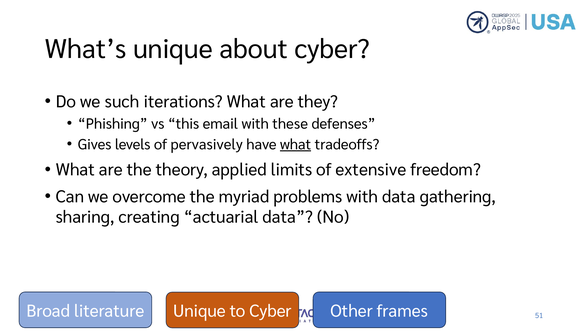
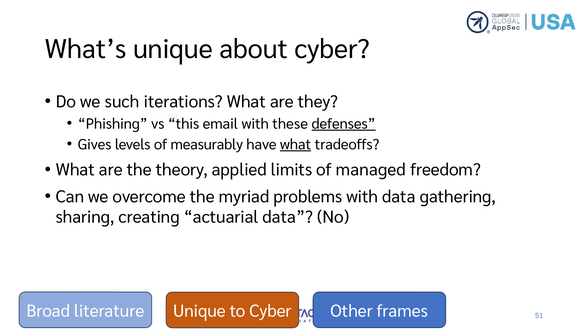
defenses underline: none -> present (344, 124)
pervasively: pervasively -> measurably (207, 144)
extensive: extensive -> managed (371, 170)
